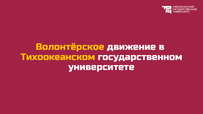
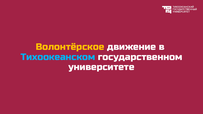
Тихоокеанском colour: yellow -> light blue (58, 57)
